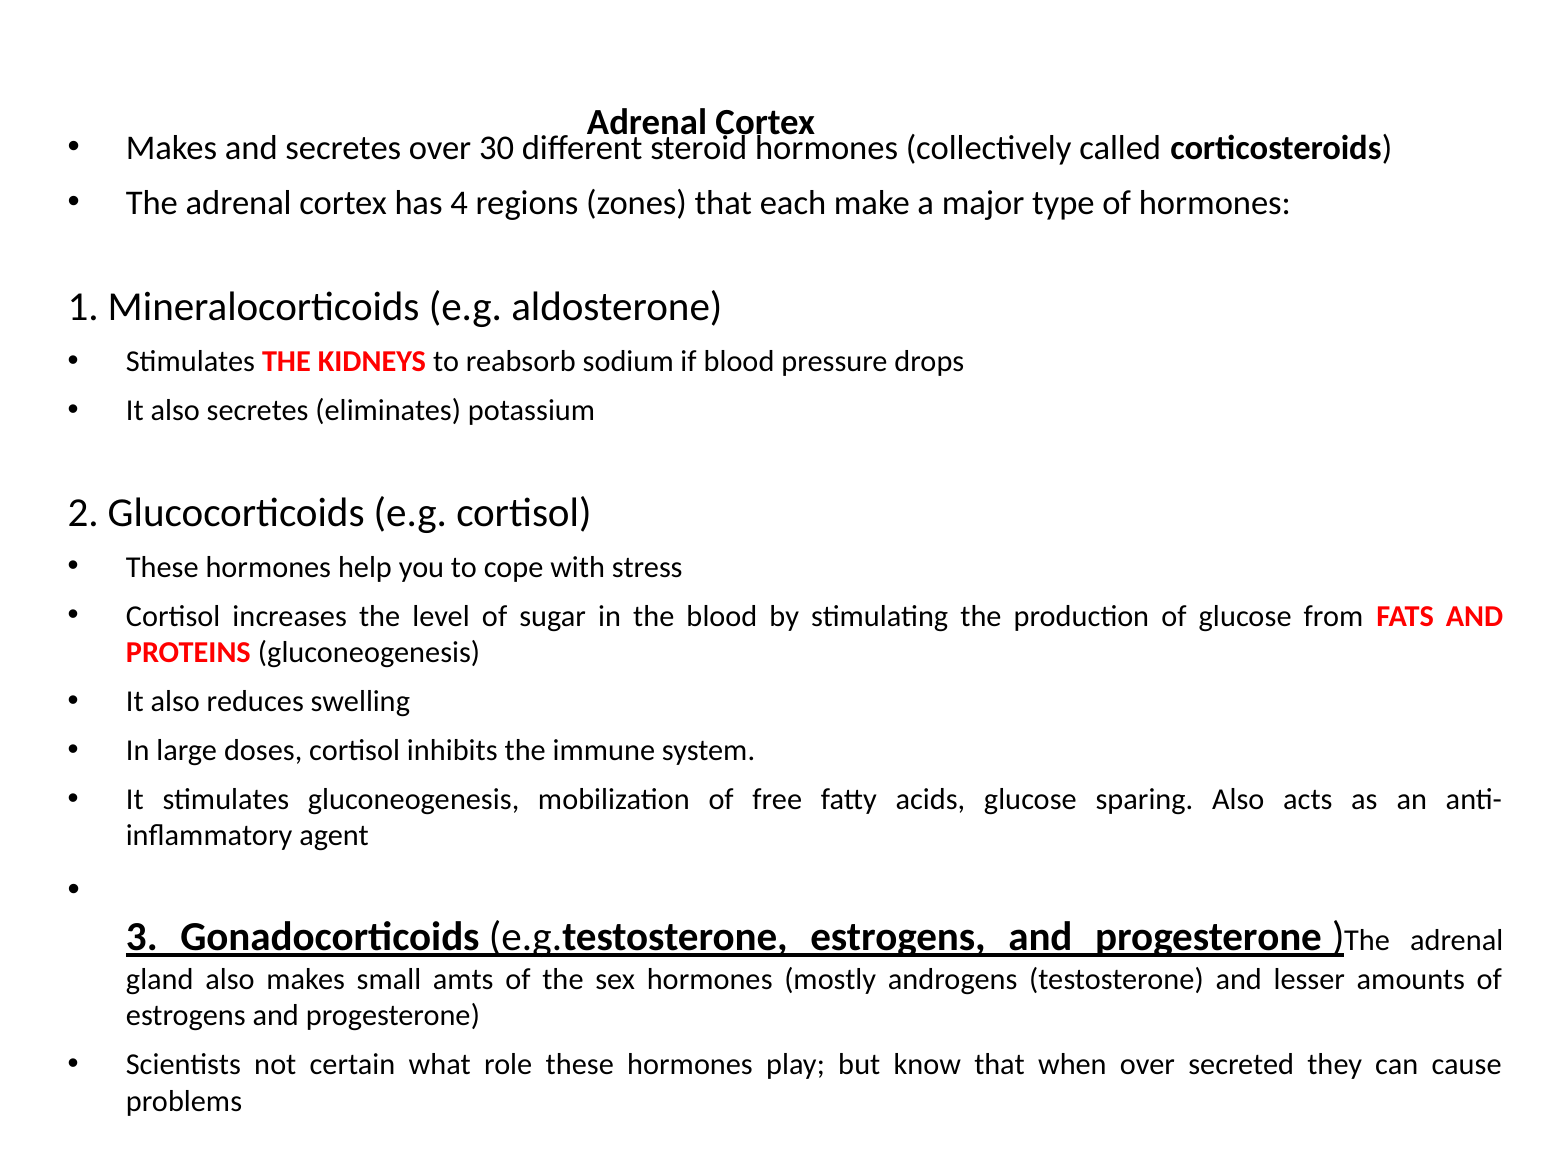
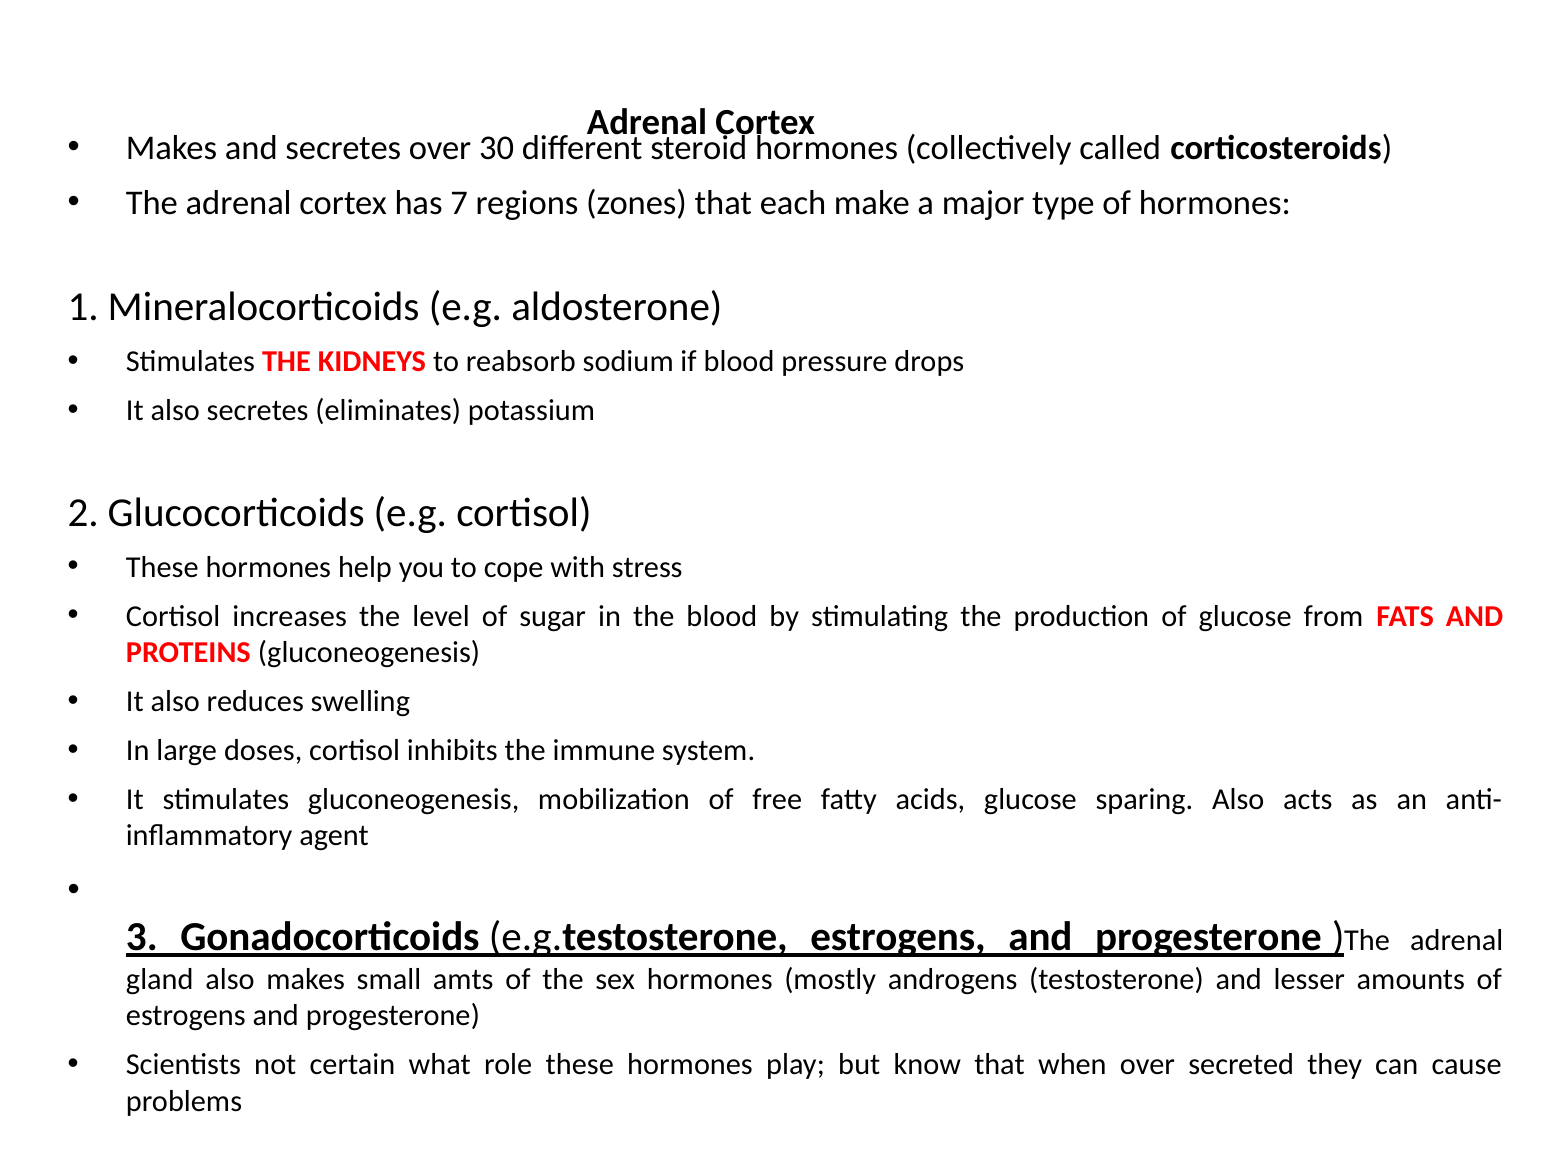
4: 4 -> 7 (459, 203)
